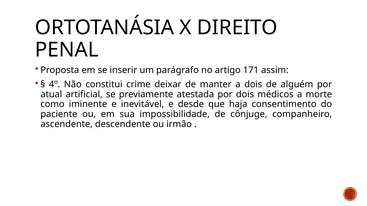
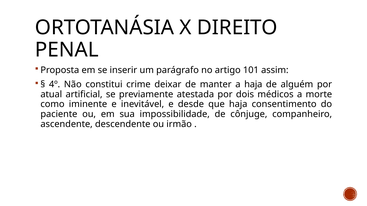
171: 171 -> 101 (251, 70)
a dois: dois -> haja (253, 85)
